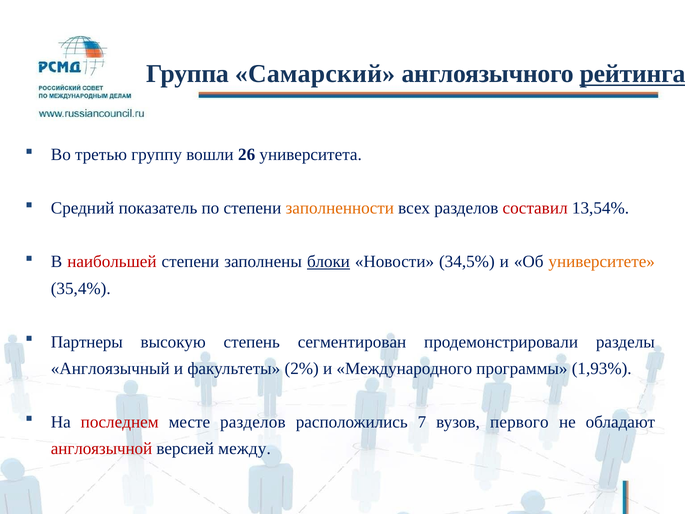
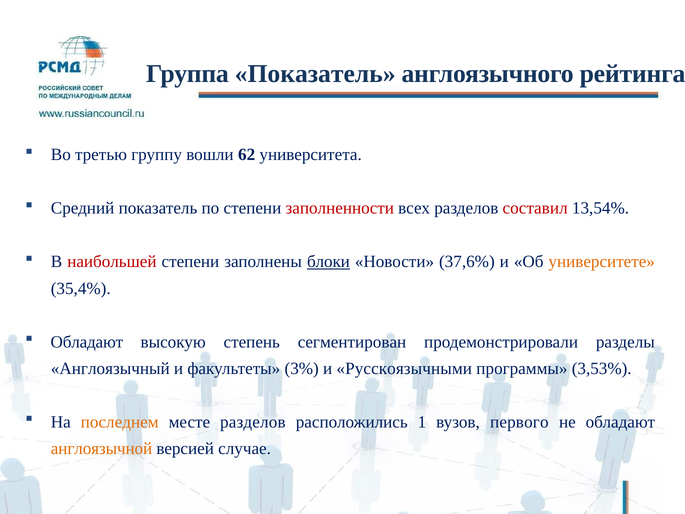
Группа Самарский: Самарский -> Показатель (315, 74)
рейтинга underline: present -> none (633, 74)
26: 26 -> 62 (247, 155)
заполненности colour: orange -> red (340, 208)
34,5%: 34,5% -> 37,6% (467, 262)
Партнеры: Партнеры -> Обладают (87, 342)
2%: 2% -> 3% (302, 368)
Международного: Международного -> Русскоязычными (404, 368)
1,93%: 1,93% -> 3,53% (602, 368)
последнем colour: red -> orange (120, 422)
7: 7 -> 1 (422, 422)
англоязычной colour: red -> orange (102, 449)
между: между -> случае (245, 449)
